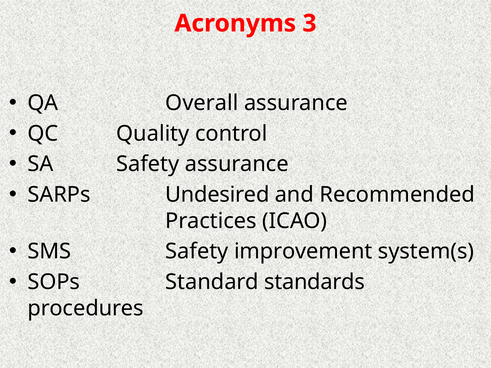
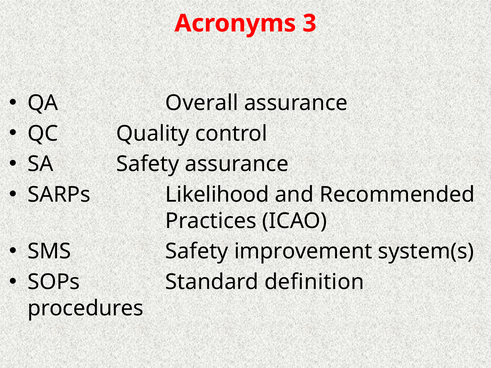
Undesired: Undesired -> Likelihood (217, 195)
standards: standards -> definition (314, 282)
